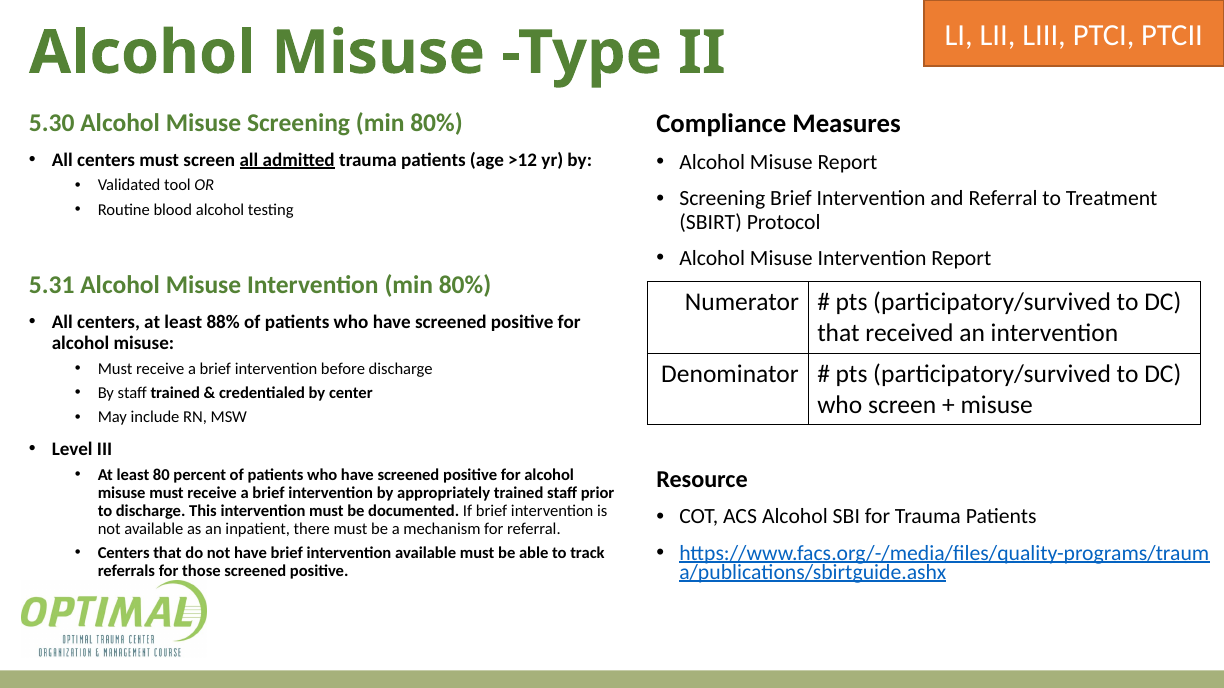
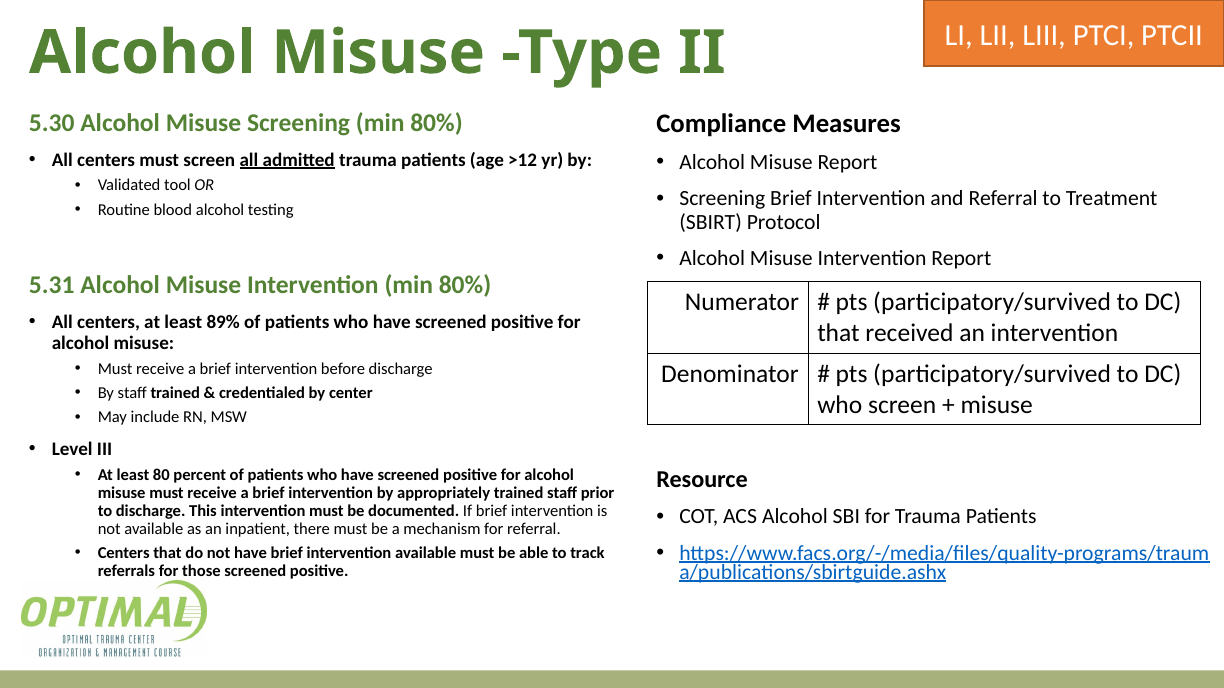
88%: 88% -> 89% (223, 323)
